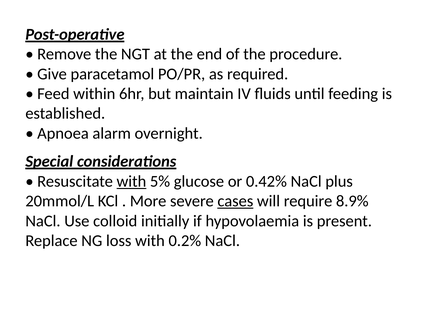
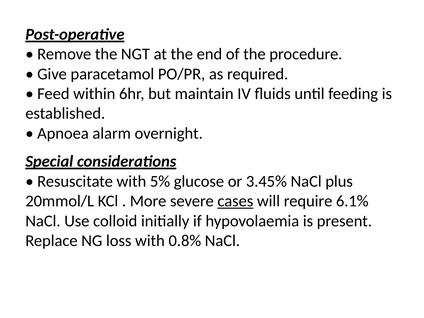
with underline: present -> none (131, 181)
0.42%: 0.42% -> 3.45% (266, 181)
8.9%: 8.9% -> 6.1% (352, 201)
0.2%: 0.2% -> 0.8% (185, 241)
